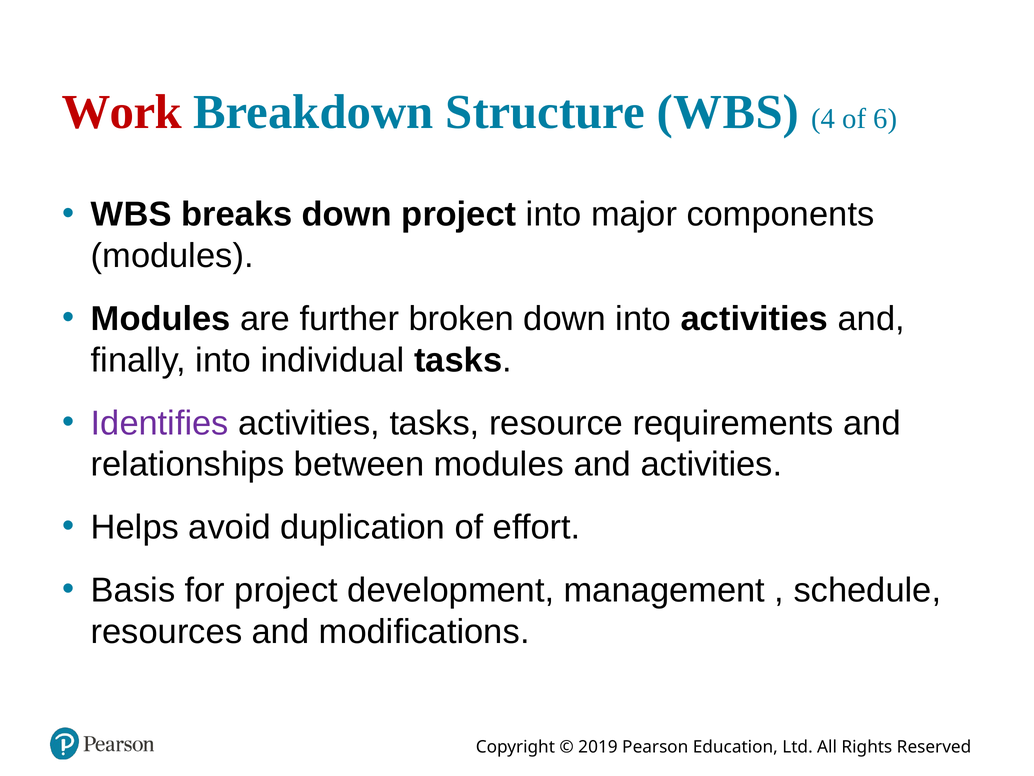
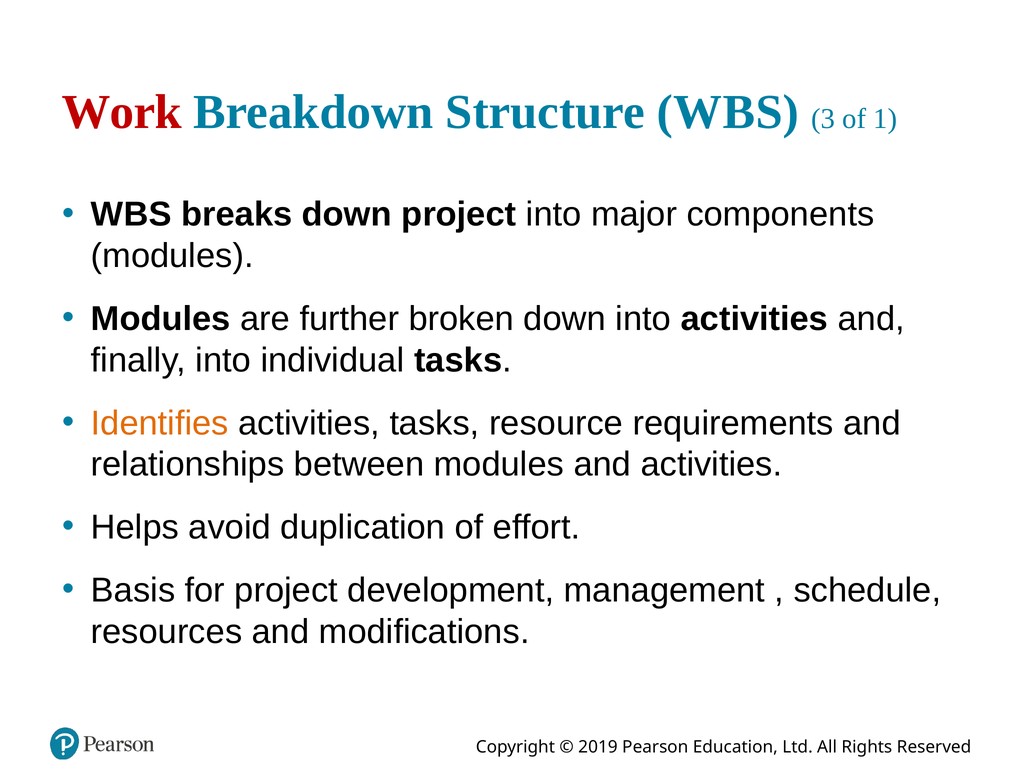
4: 4 -> 3 (823, 119)
6: 6 -> 1 (885, 119)
Identifies colour: purple -> orange (160, 423)
